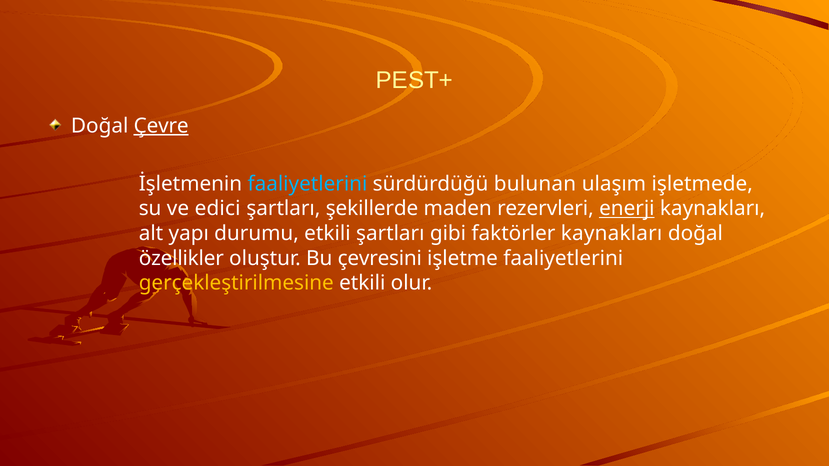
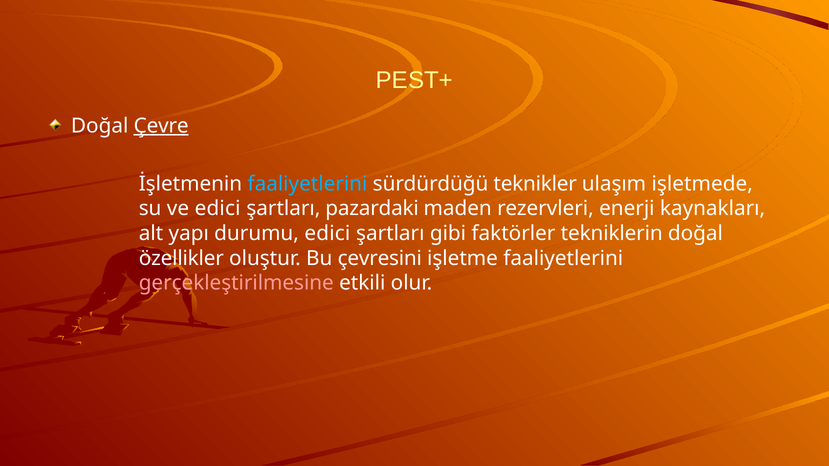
bulunan: bulunan -> teknikler (535, 184)
şekillerde: şekillerde -> pazardaki (372, 209)
enerji underline: present -> none (627, 209)
durumu etkili: etkili -> edici (327, 234)
faktörler kaynakları: kaynakları -> tekniklerin (612, 234)
gerçekleştirilmesine colour: yellow -> pink (236, 283)
